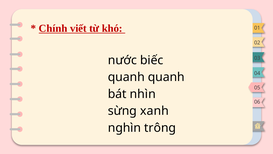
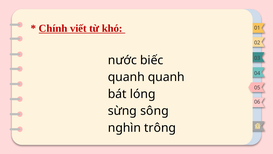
nhìn: nhìn -> lóng (143, 94)
xanh: xanh -> sông (154, 111)
